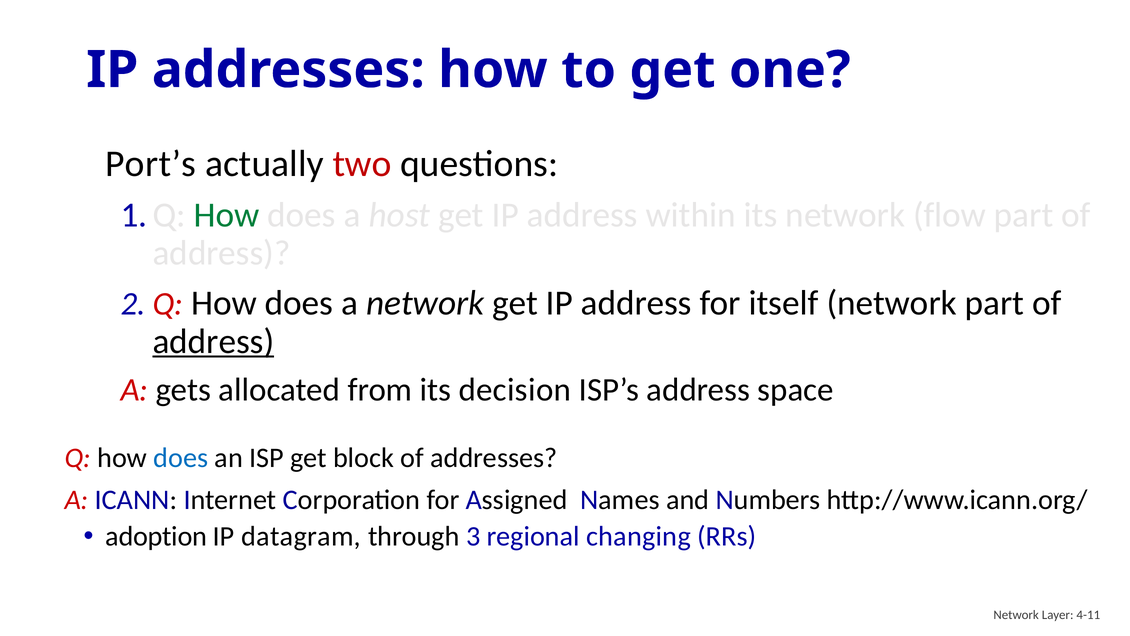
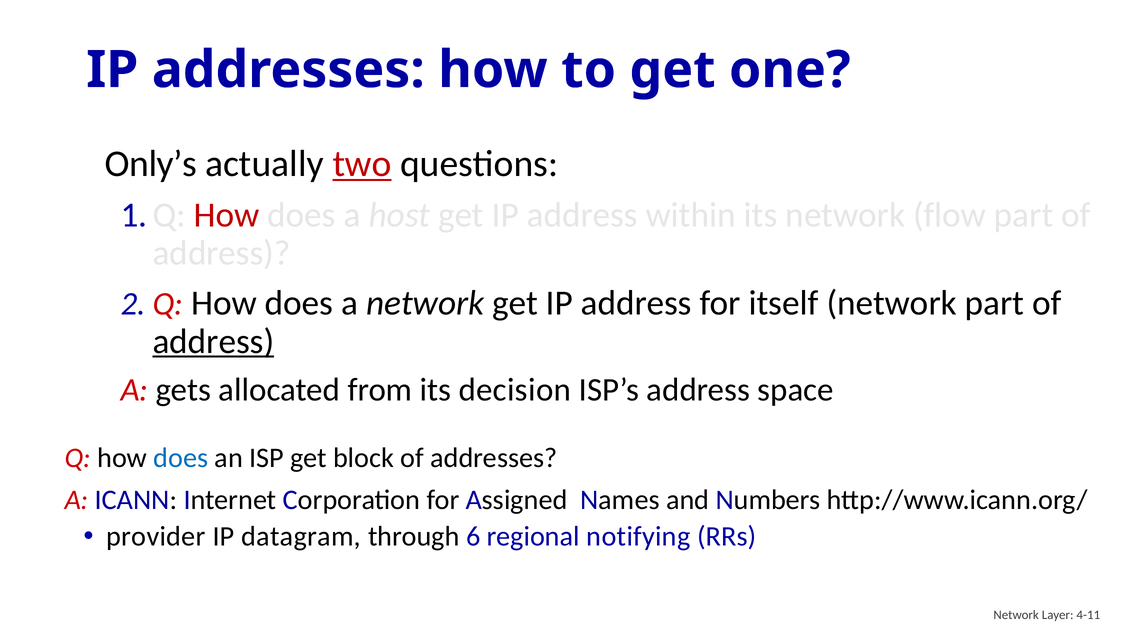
Port’s: Port’s -> Only’s (151, 164)
two underline: none -> present (362, 164)
How colour: green -> red (227, 215)
adoption: adoption -> provider (156, 536)
3: 3 -> 6 (473, 536)
changing: changing -> notifying (638, 536)
